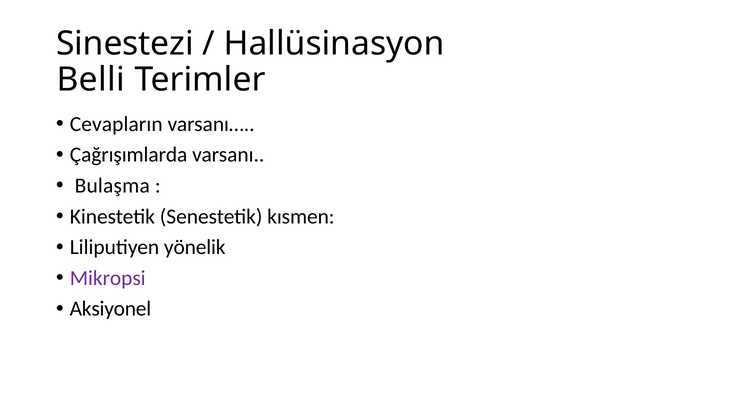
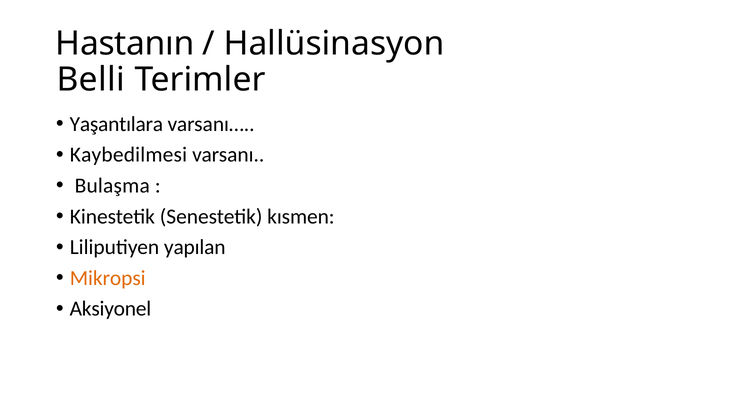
Sinestezi: Sinestezi -> Hastanın (125, 44)
Cevapların: Cevapların -> Yaşantılara (116, 124)
Çağrışımlarda: Çağrışımlarda -> Kaybedilmesi (128, 155)
yönelik: yönelik -> yapılan (195, 248)
Mikropsi colour: purple -> orange (108, 278)
